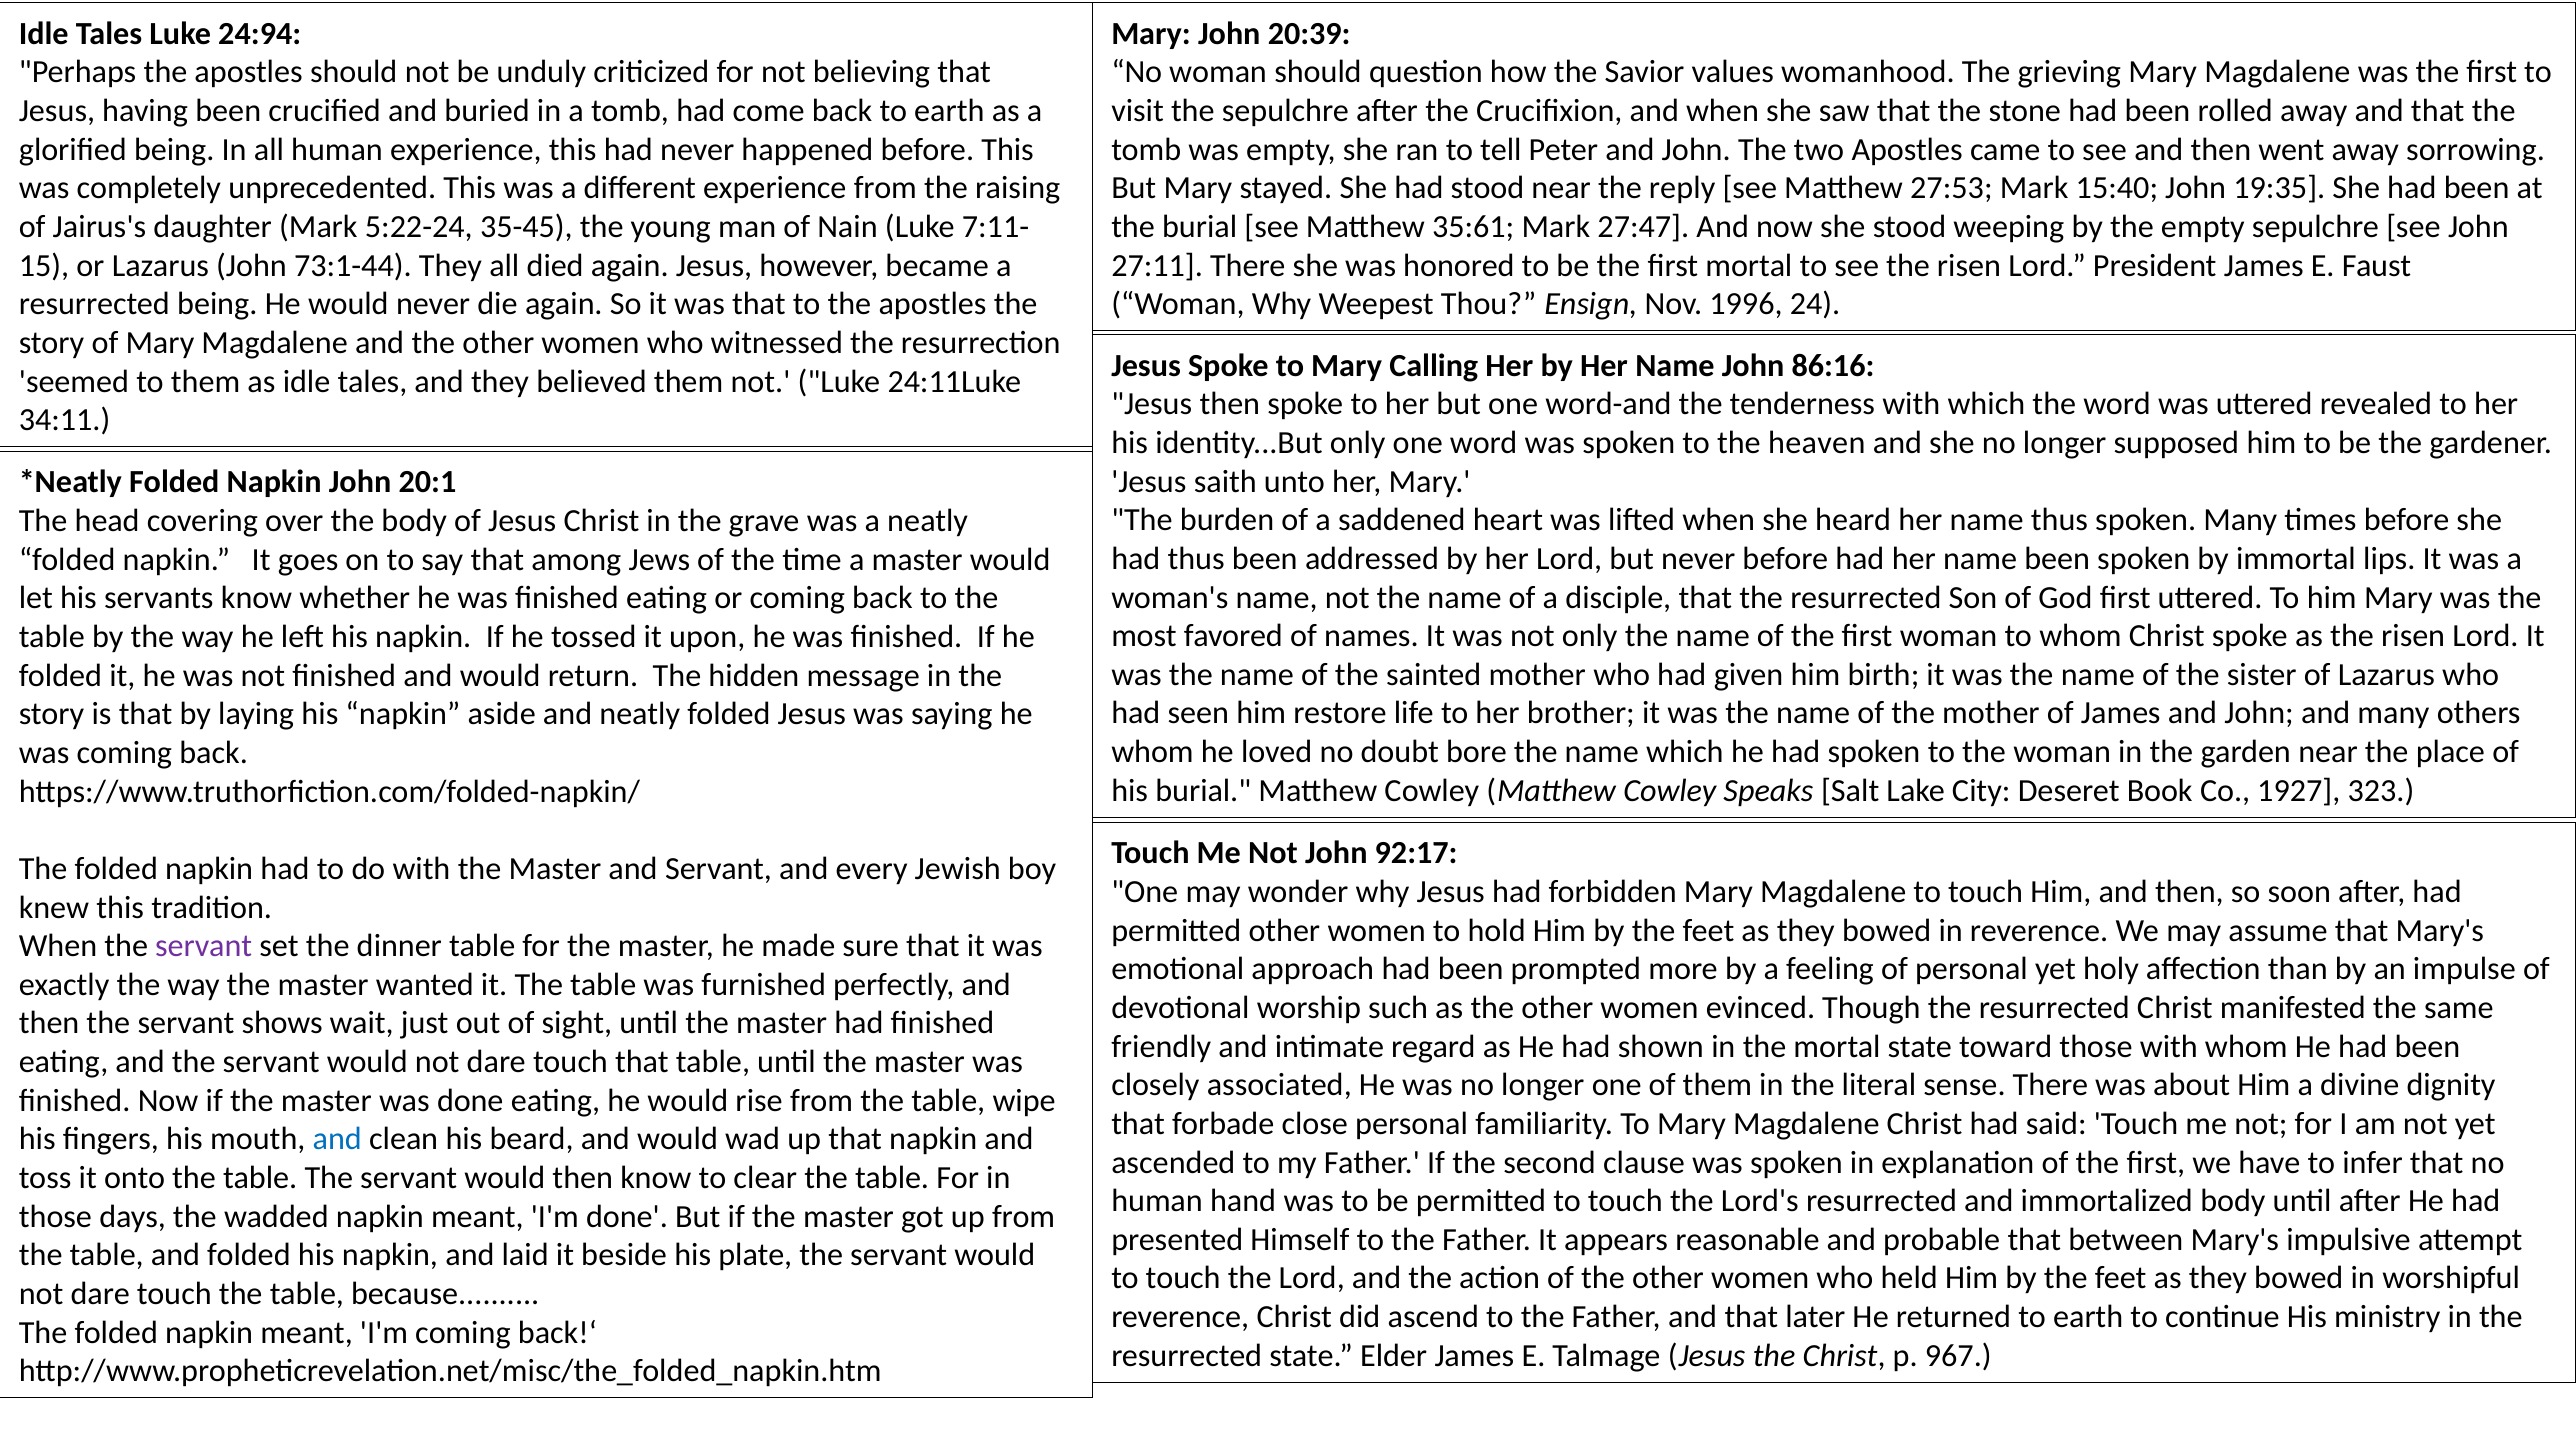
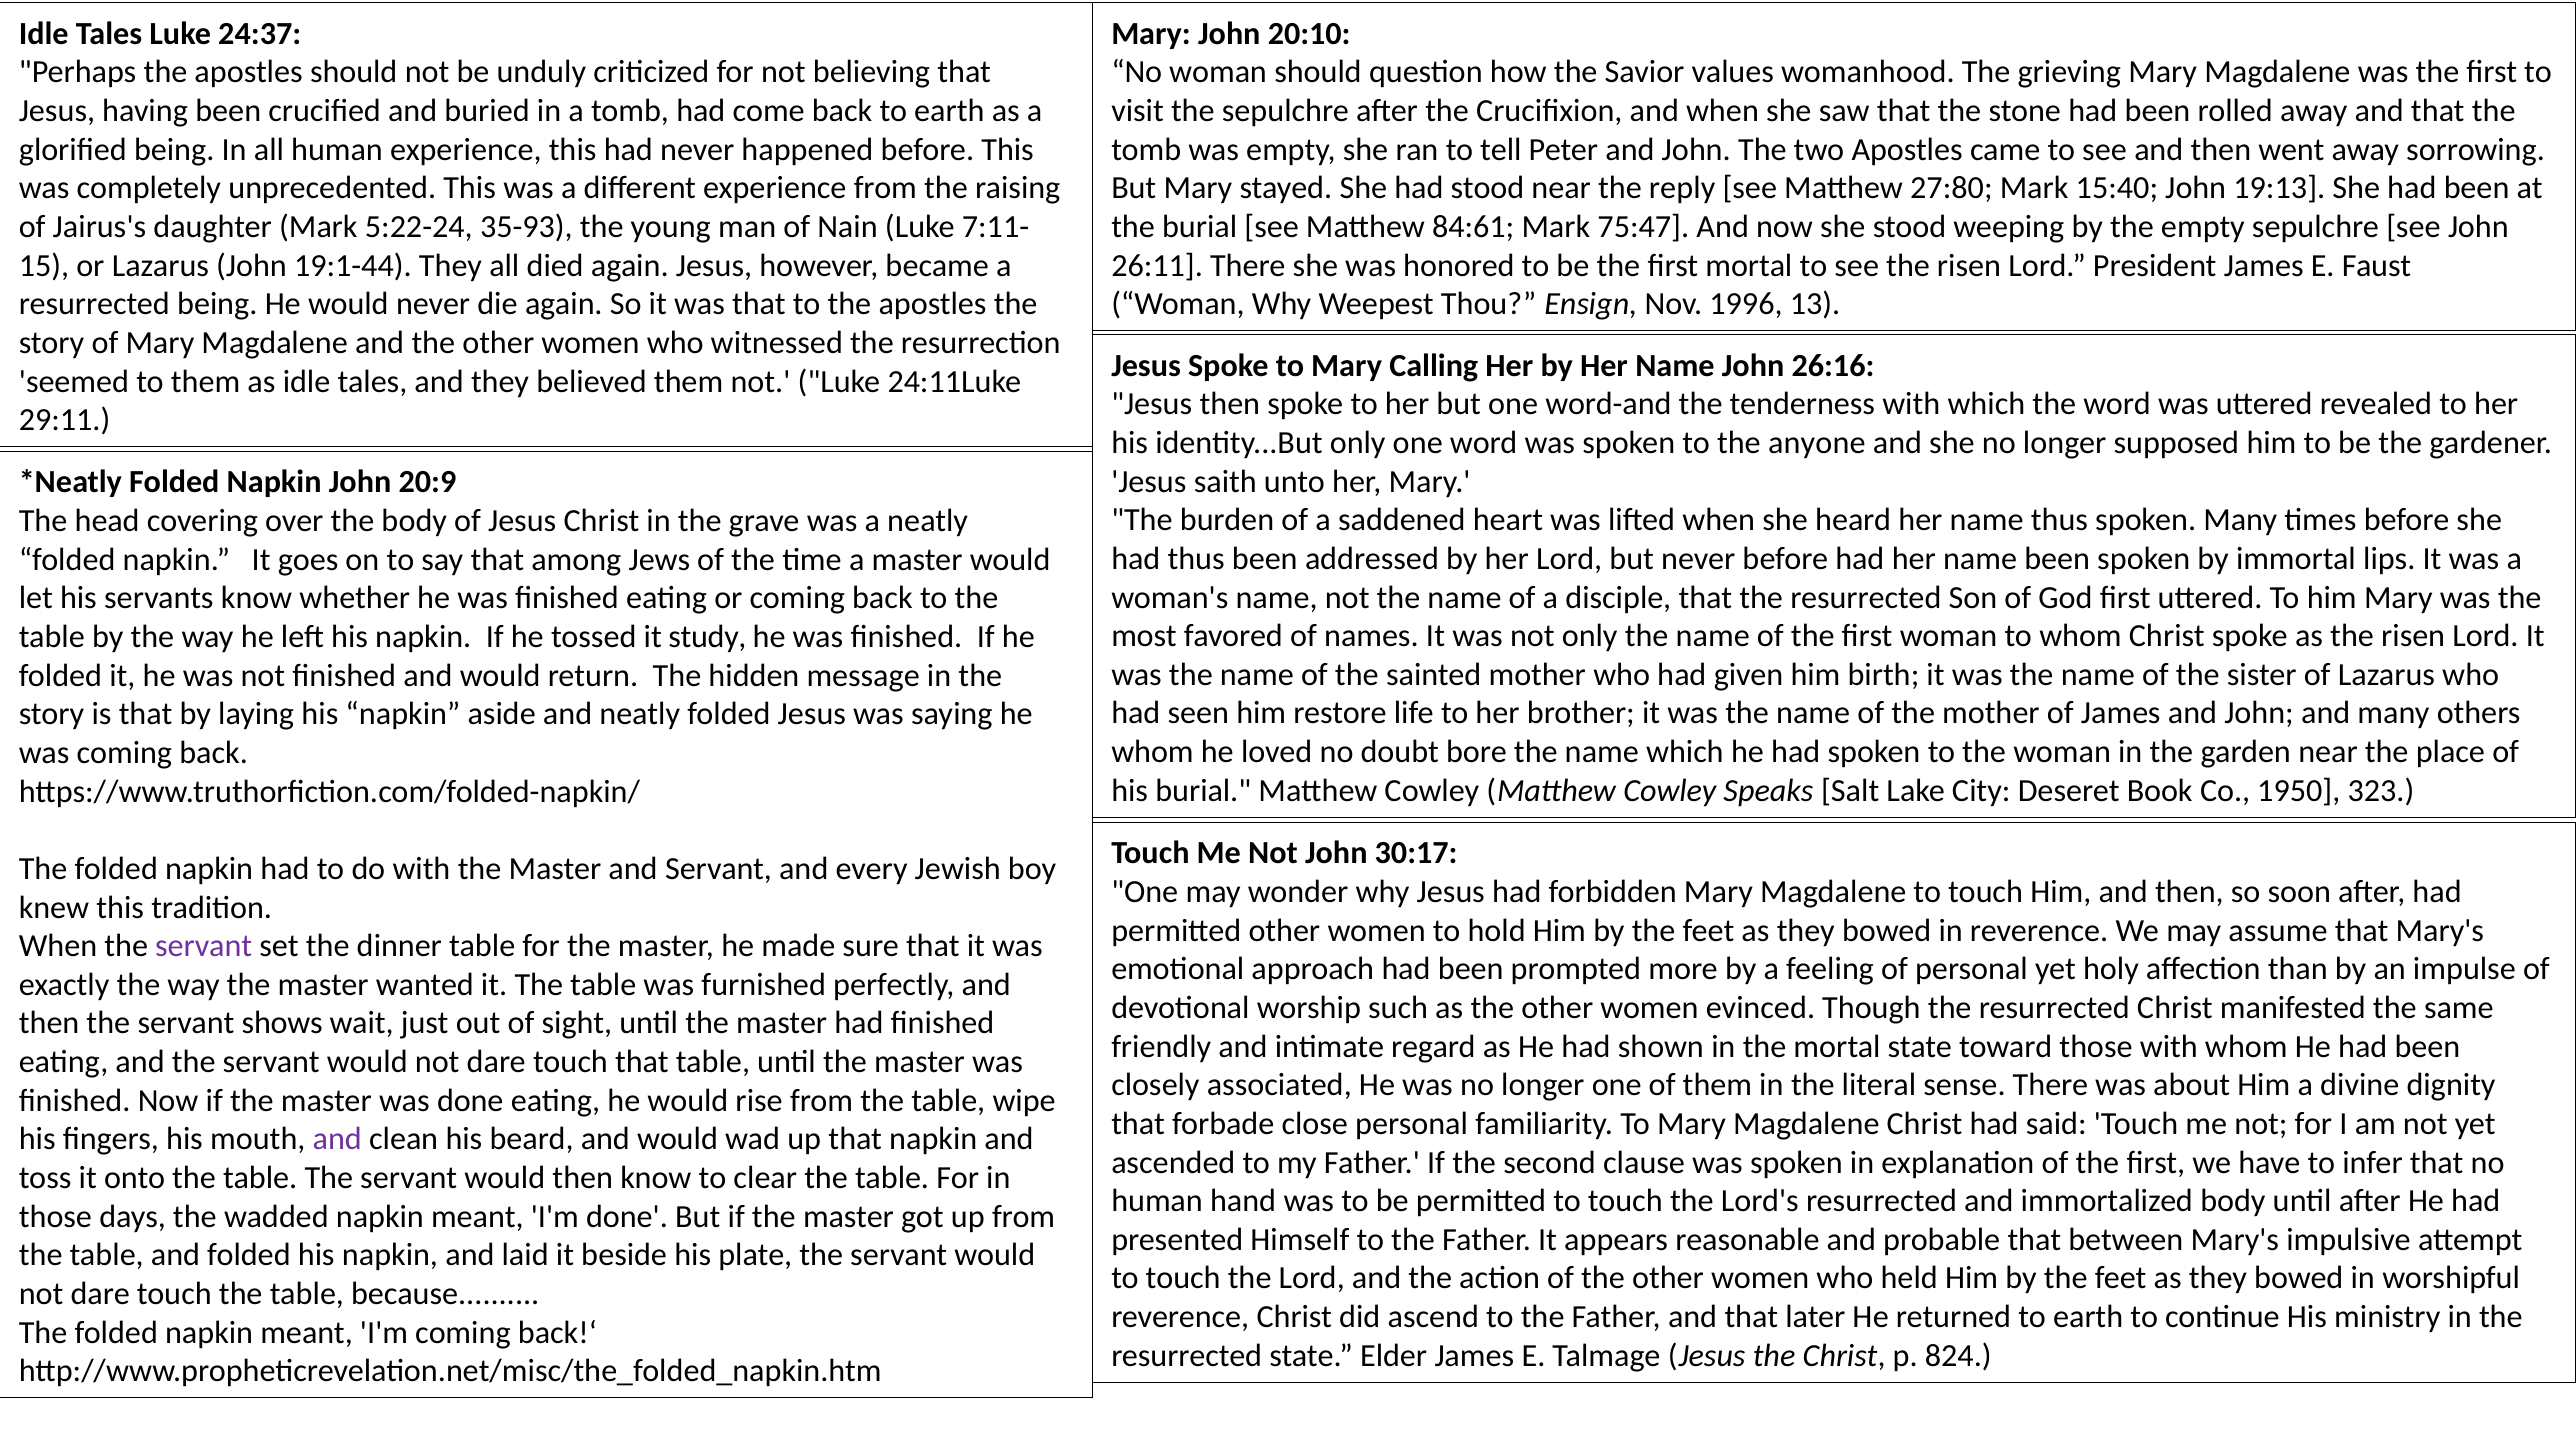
24:94: 24:94 -> 24:37 (260, 34)
20:39: 20:39 -> 20:10 (1309, 34)
27:53: 27:53 -> 27:80 (1951, 188)
19:35: 19:35 -> 19:13 (2279, 188)
35-45: 35-45 -> 35-93 (526, 227)
35:61: 35:61 -> 84:61 (1473, 227)
27:47: 27:47 -> 75:47 (1643, 227)
73:1-44: 73:1-44 -> 19:1-44 (353, 265)
27:11: 27:11 -> 26:11 (1157, 265)
24: 24 -> 13 (1815, 304)
86:16: 86:16 -> 26:16 (1833, 366)
34:11: 34:11 -> 29:11 (65, 420)
heaven: heaven -> anyone (1817, 443)
20:1: 20:1 -> 20:9 (427, 482)
upon: upon -> study (707, 637)
1927: 1927 -> 1950 (2299, 791)
92:17: 92:17 -> 30:17 (1416, 853)
and colour: blue -> purple (337, 1139)
967: 967 -> 824 (1958, 1356)
